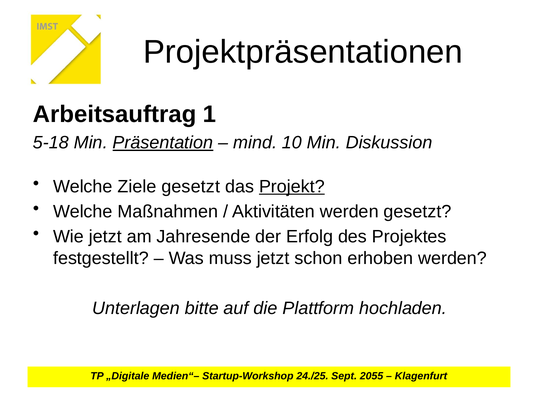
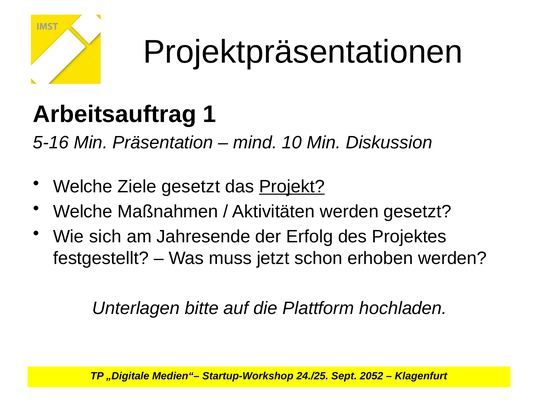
5-18: 5-18 -> 5-16 (51, 143)
Präsentation underline: present -> none (163, 143)
Wie jetzt: jetzt -> sich (105, 237)
2055: 2055 -> 2052 (372, 377)
